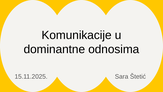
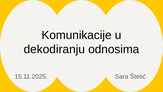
dominantne: dominantne -> dekodiranju (54, 49)
